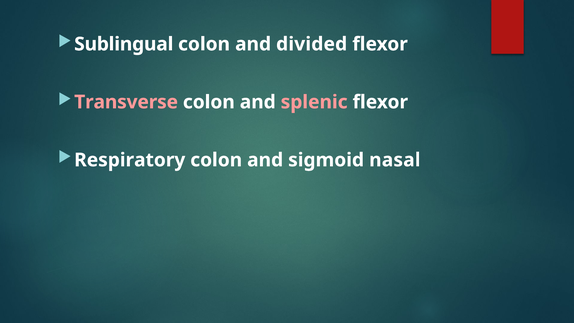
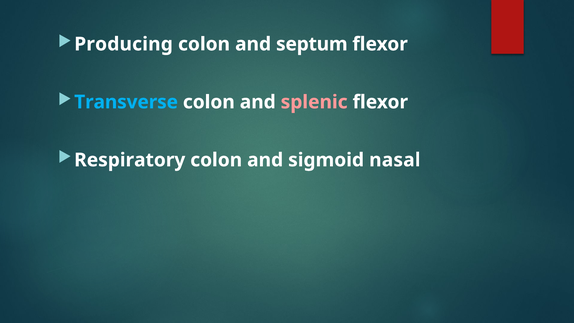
Sublingual: Sublingual -> Producing (124, 44)
divided: divided -> septum (312, 44)
Transverse colour: pink -> light blue (126, 102)
